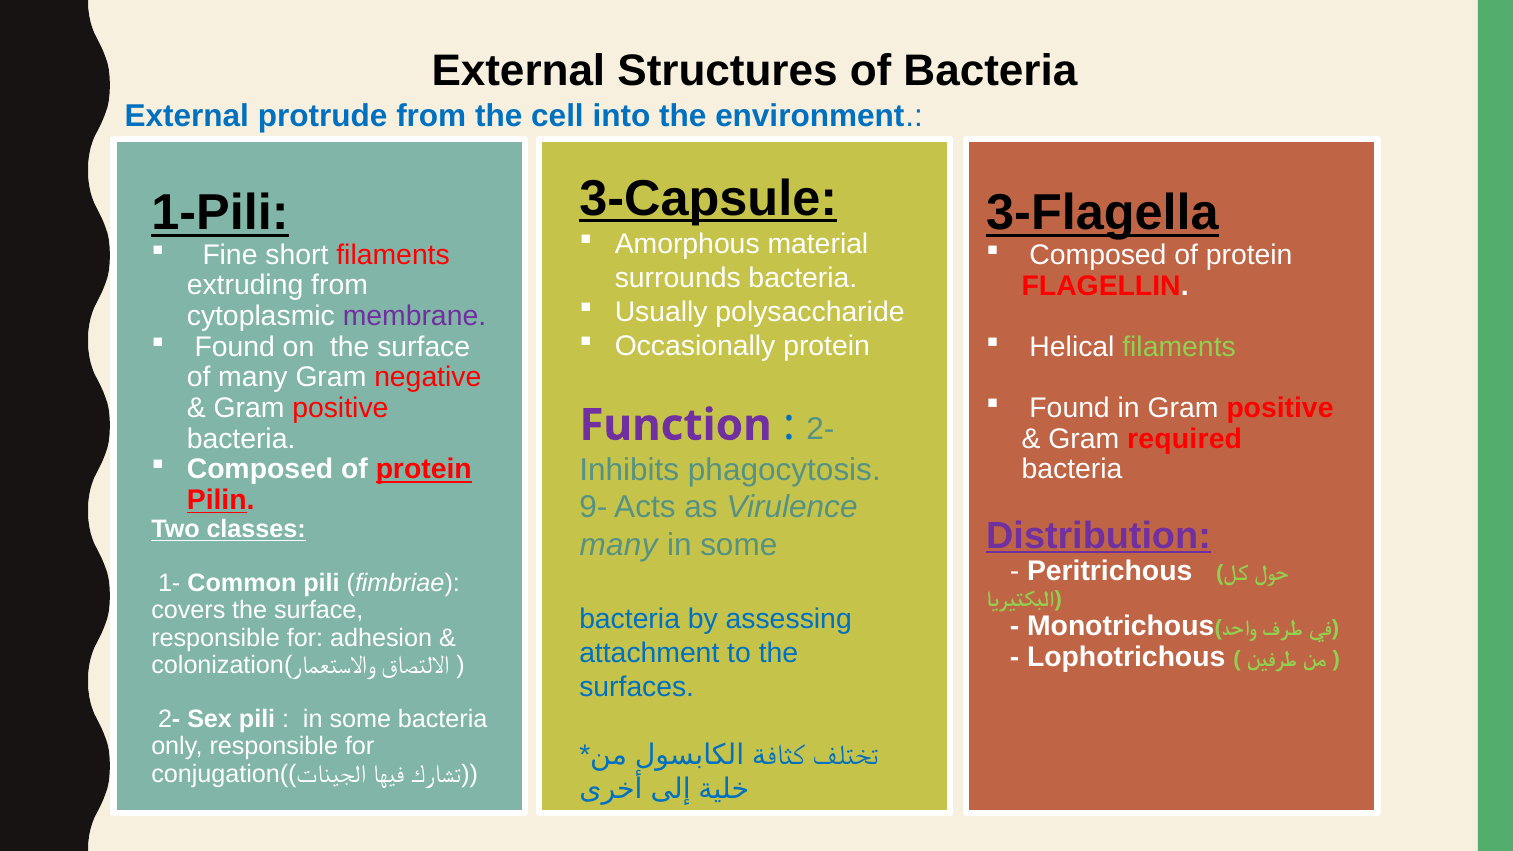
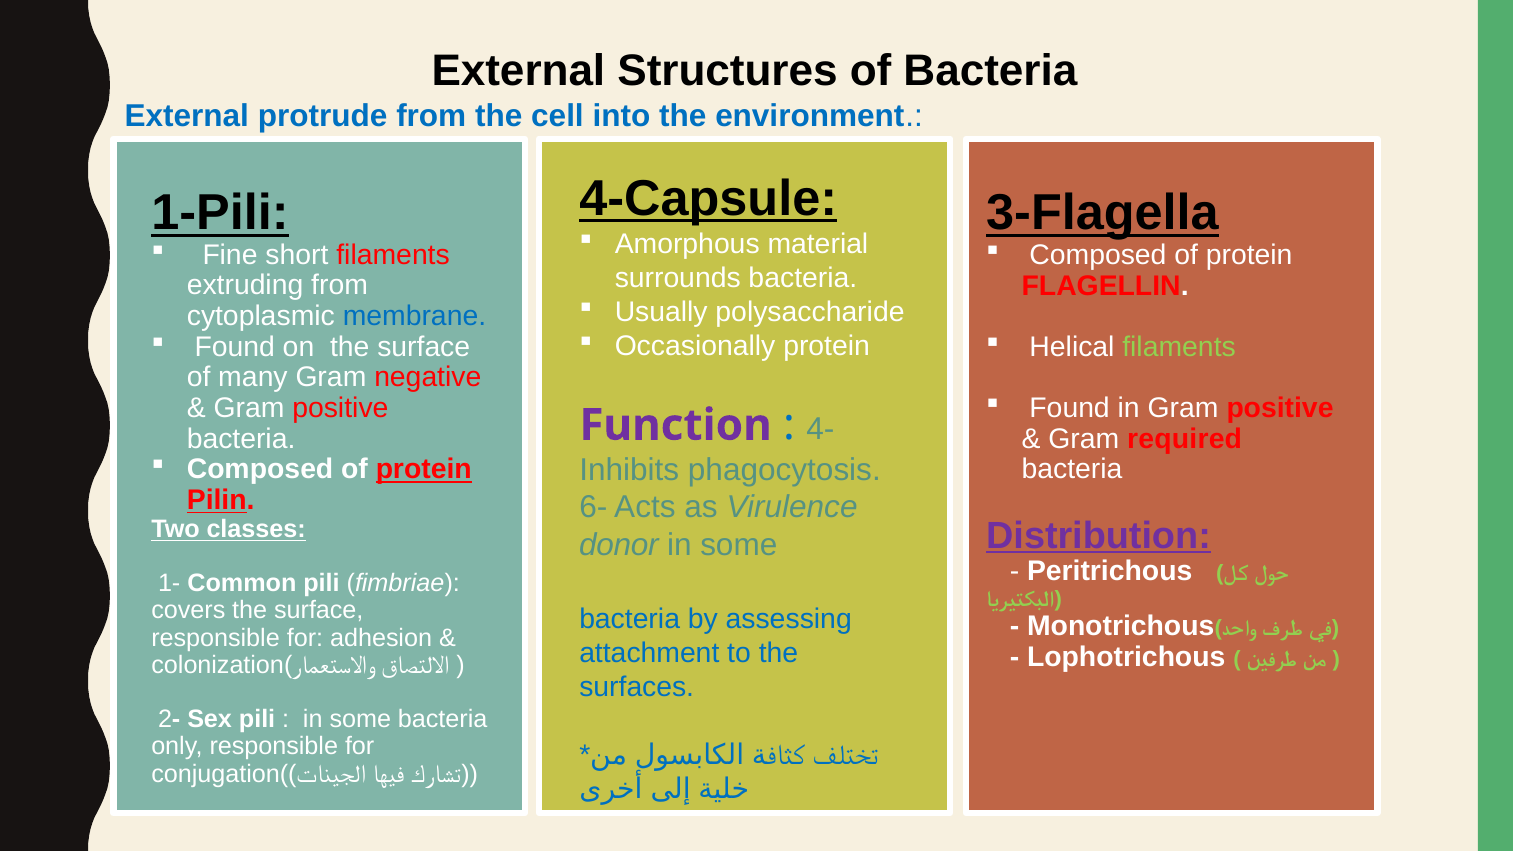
3-Capsule: 3-Capsule -> 4-Capsule (708, 199)
membrane colour: purple -> blue (414, 316)
2-: 2- -> 4- (820, 429)
9-: 9- -> 6- (593, 508)
many: many -> donor (619, 545)
